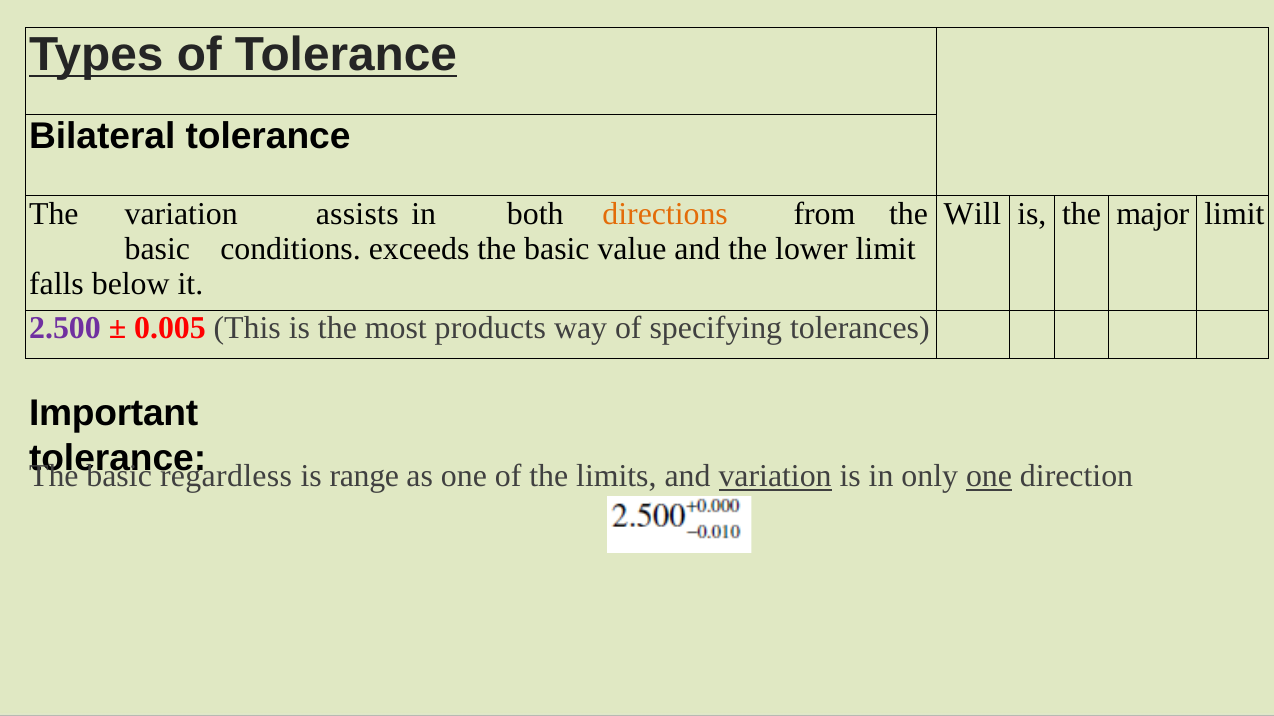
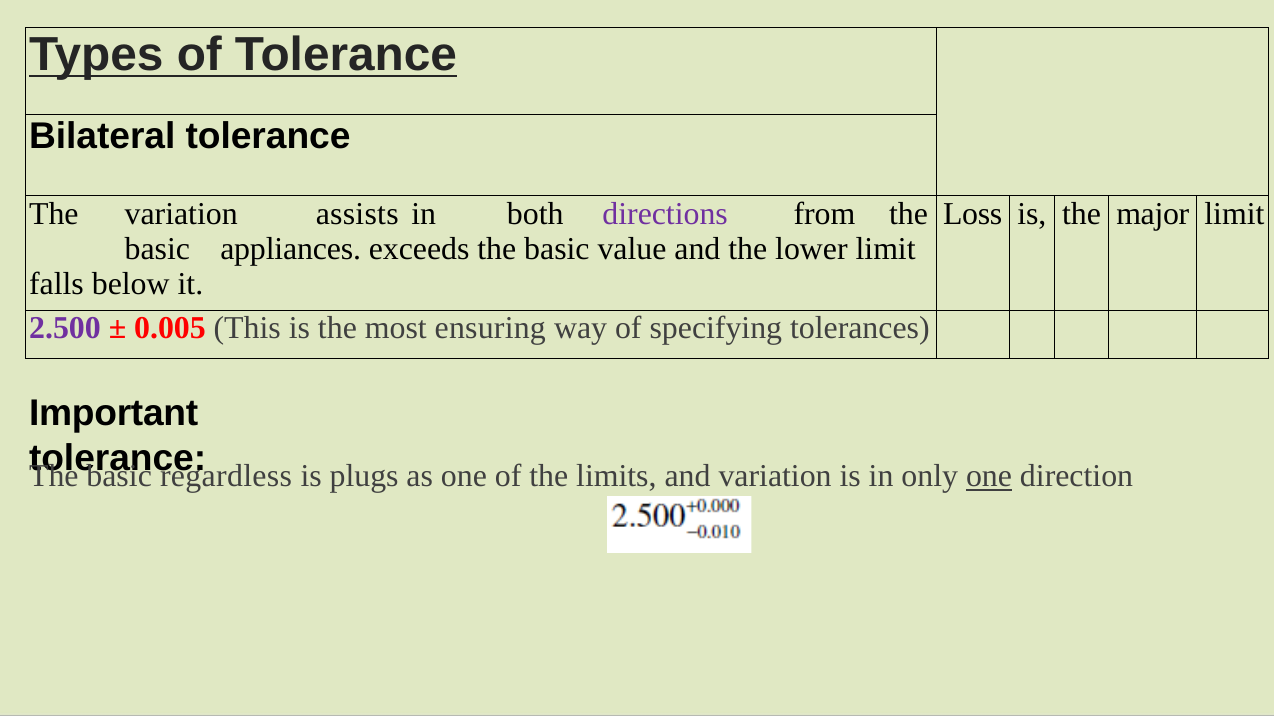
directions colour: orange -> purple (665, 214)
Will: Will -> Loss (973, 214)
conditions: conditions -> appliances (291, 249)
products: products -> ensuring (490, 329)
range: range -> plugs (364, 477)
variation underline: present -> none (775, 477)
